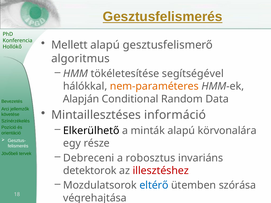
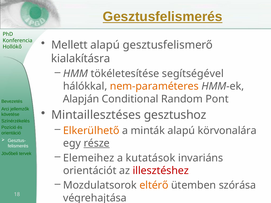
algoritmus: algoritmus -> kialakításra (81, 59)
Data: Data -> Pont (217, 99)
információ: információ -> gesztushoz (175, 115)
Elkerülhető colour: black -> orange (91, 131)
része underline: none -> present (97, 143)
Debreceni: Debreceni -> Elemeihez (89, 158)
robosztus: robosztus -> kutatások (151, 158)
detektorok: detektorok -> orientációt (90, 171)
eltérő colour: blue -> orange (154, 186)
